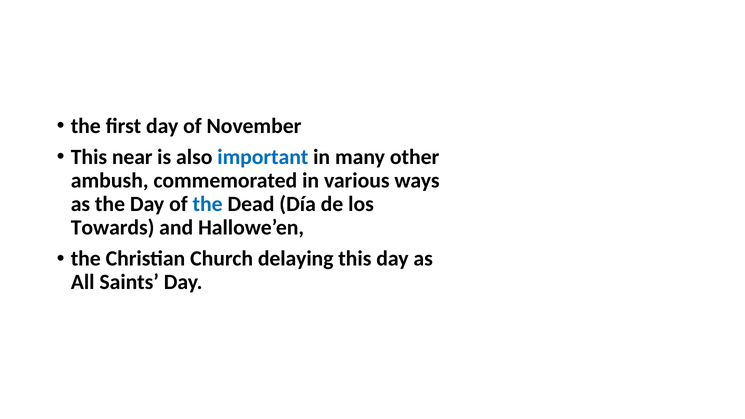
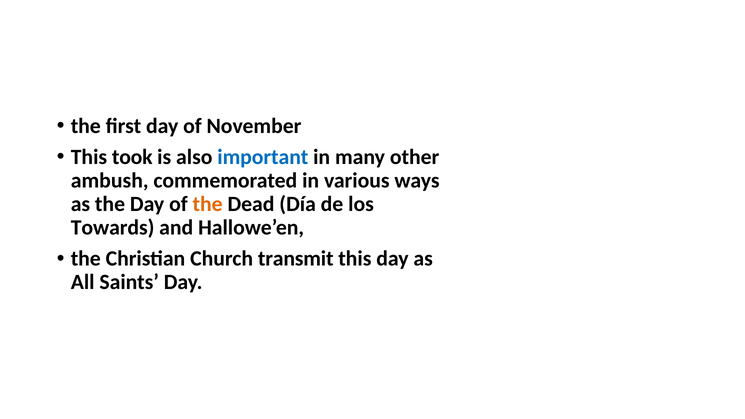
near: near -> took (132, 157)
the colour: blue -> orange (208, 204)
delaying: delaying -> transmit (296, 259)
